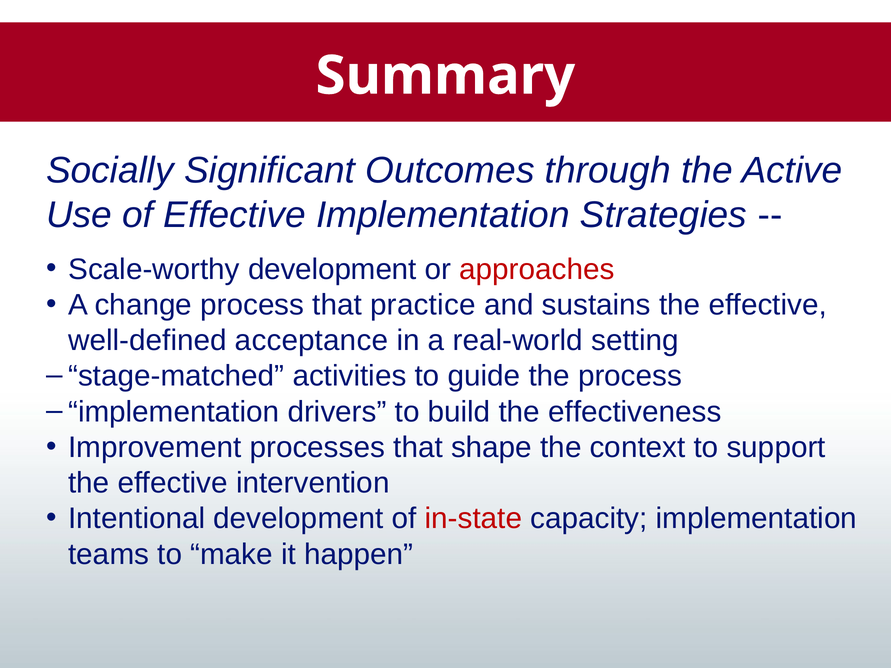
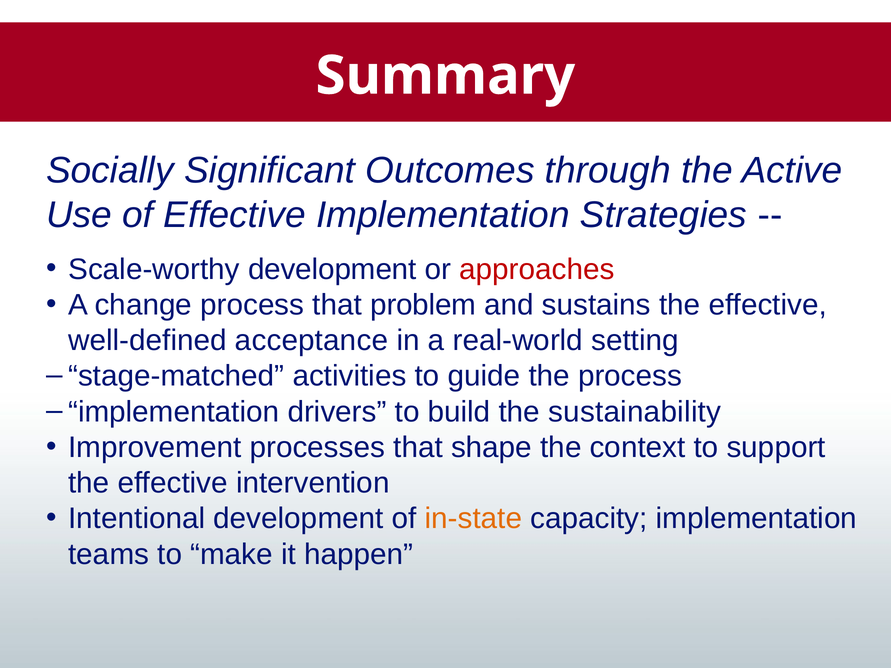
practice: practice -> problem (423, 305)
effectiveness: effectiveness -> sustainability (635, 412)
in-state colour: red -> orange (473, 519)
